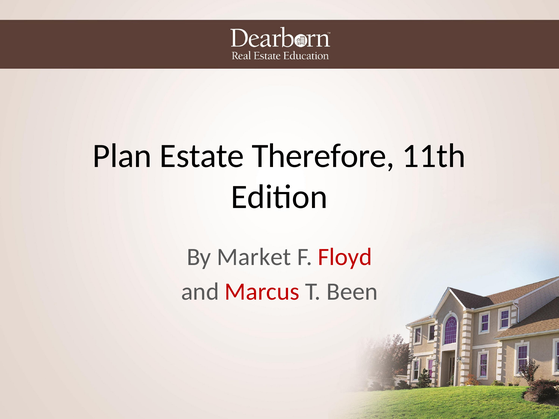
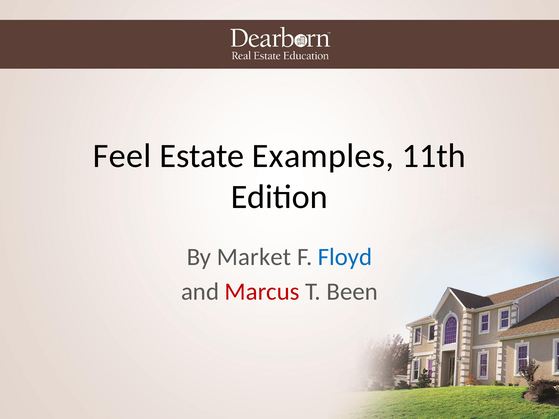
Plan: Plan -> Feel (122, 156)
Therefore: Therefore -> Examples (323, 156)
Floyd colour: red -> blue (345, 257)
